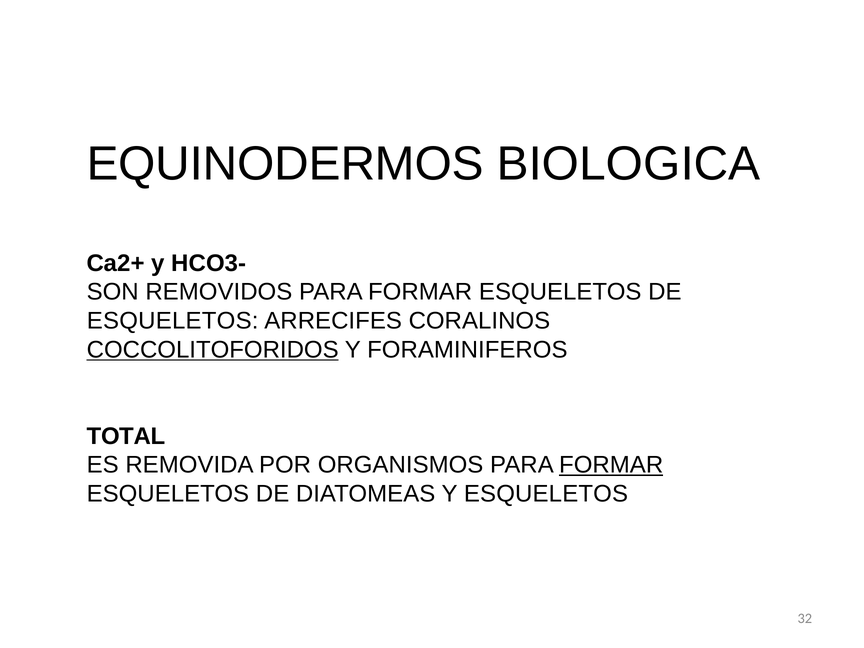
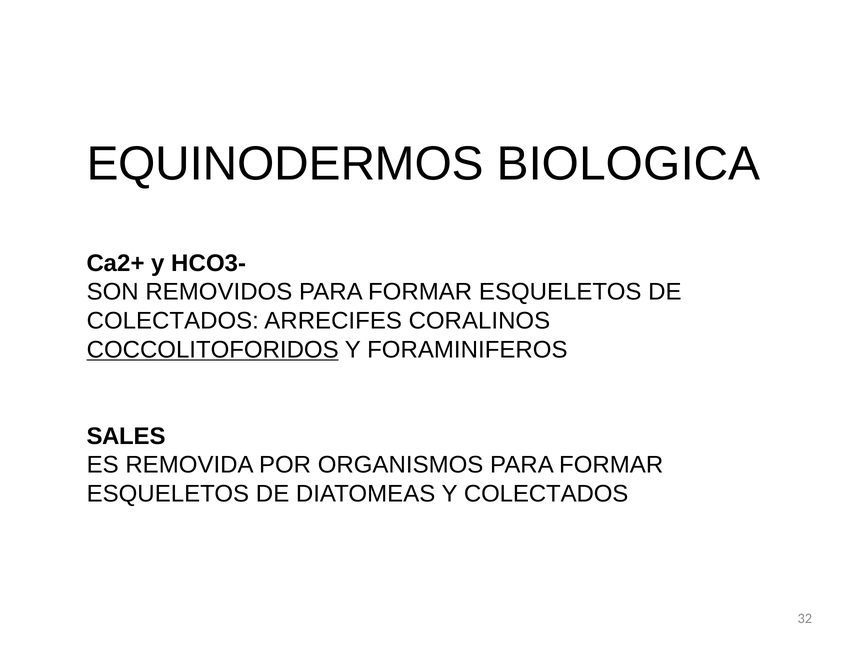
ESQUELETOS: ESQUELETOS -> COLECTADOS (173, 321)
TOTAL: TOTAL -> SALES (126, 436)
FORMAR underline: present -> none (611, 465)
Y ESQUELETOS: ESQUELETOS -> COLECTADOS (546, 494)
